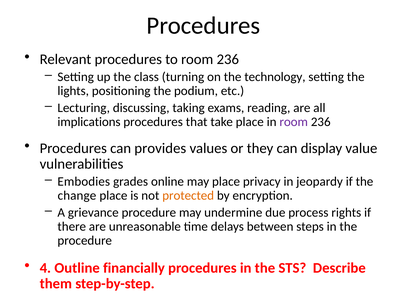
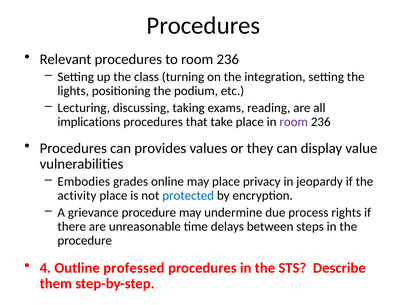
technology: technology -> integration (275, 77)
change: change -> activity (77, 196)
protected colour: orange -> blue (188, 196)
financially: financially -> professed (134, 268)
